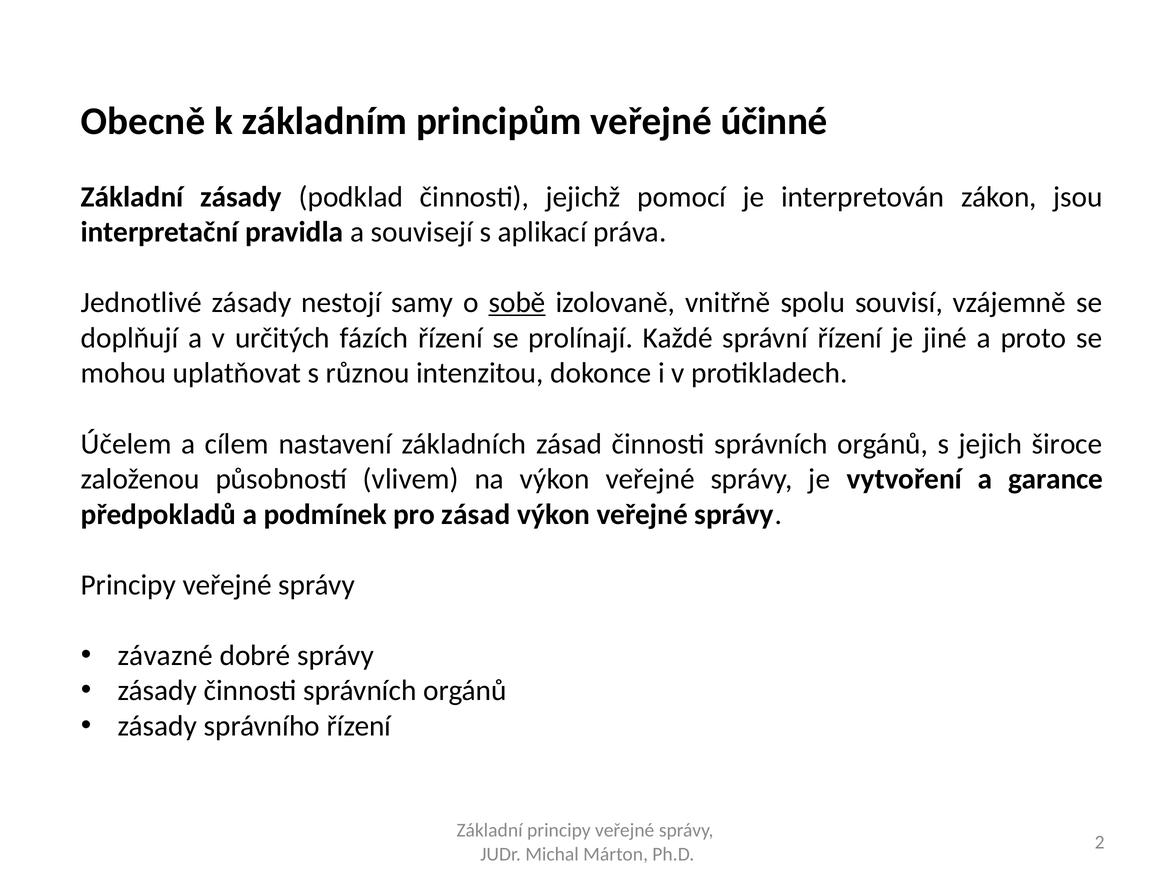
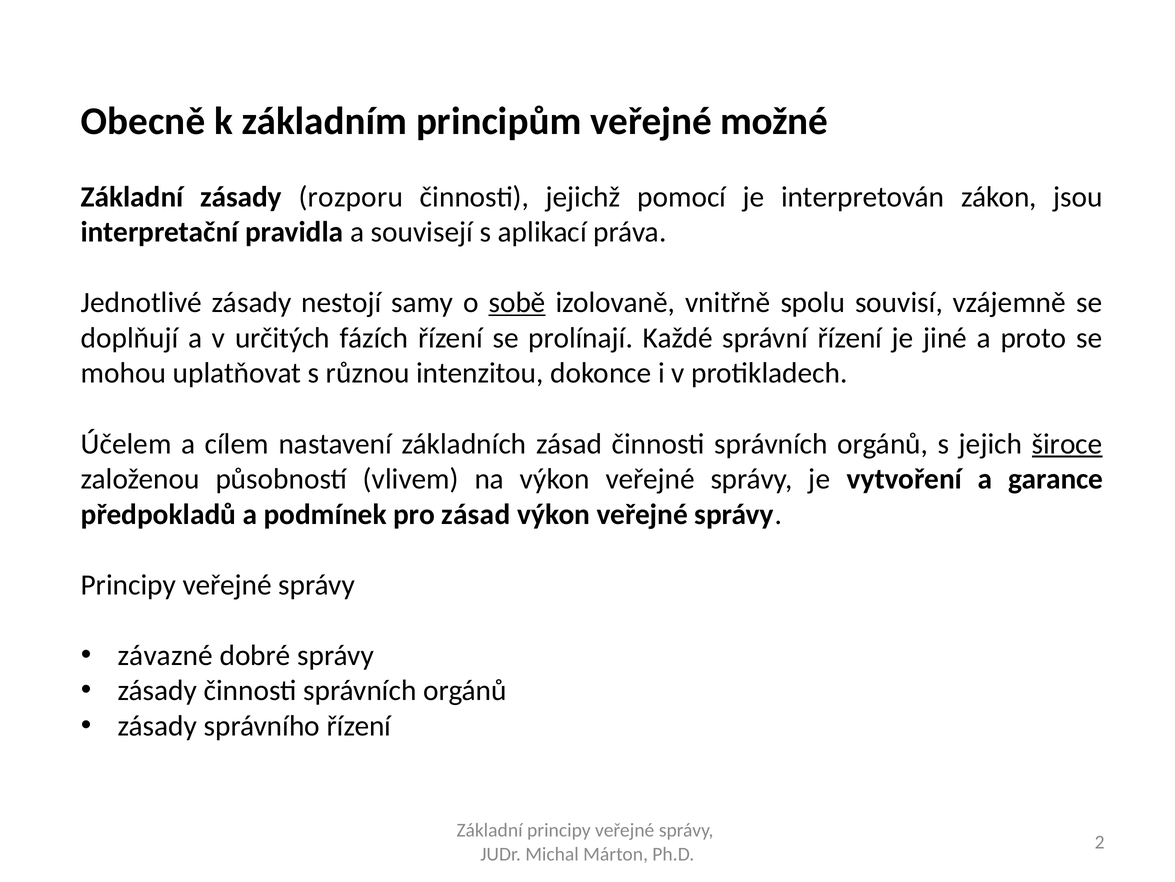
účinné: účinné -> možné (774, 121)
podklad: podklad -> rozporu (351, 197)
široce underline: none -> present (1067, 443)
